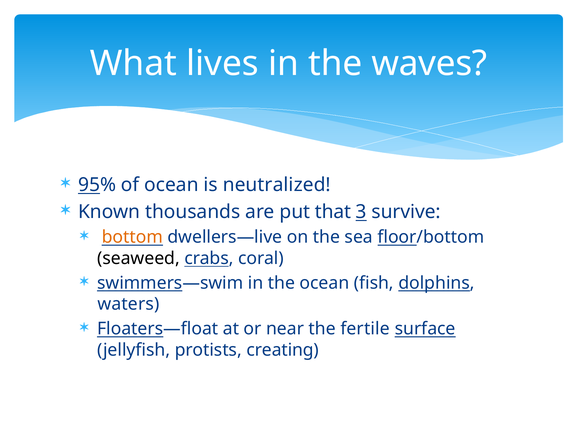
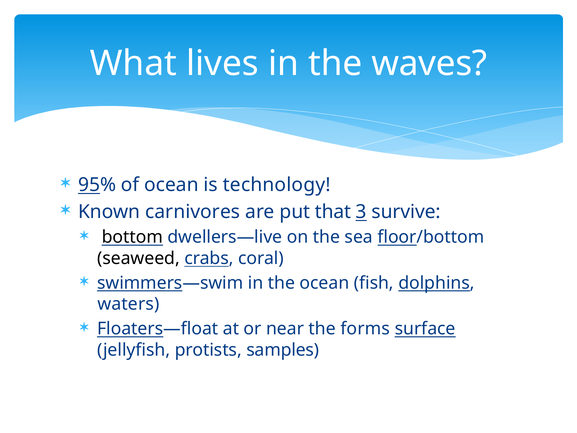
neutralized: neutralized -> technology (277, 185)
thousands: thousands -> carnivores (193, 212)
bottom colour: orange -> black (132, 237)
fertile: fertile -> forms (365, 329)
creating: creating -> samples (283, 350)
